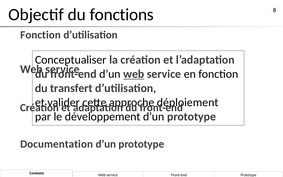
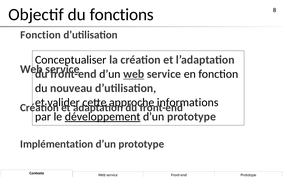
transfert: transfert -> nouveau (71, 88)
déploiement: déploiement -> informations (188, 102)
développement underline: none -> present (103, 116)
Documentation: Documentation -> Implémentation (57, 144)
